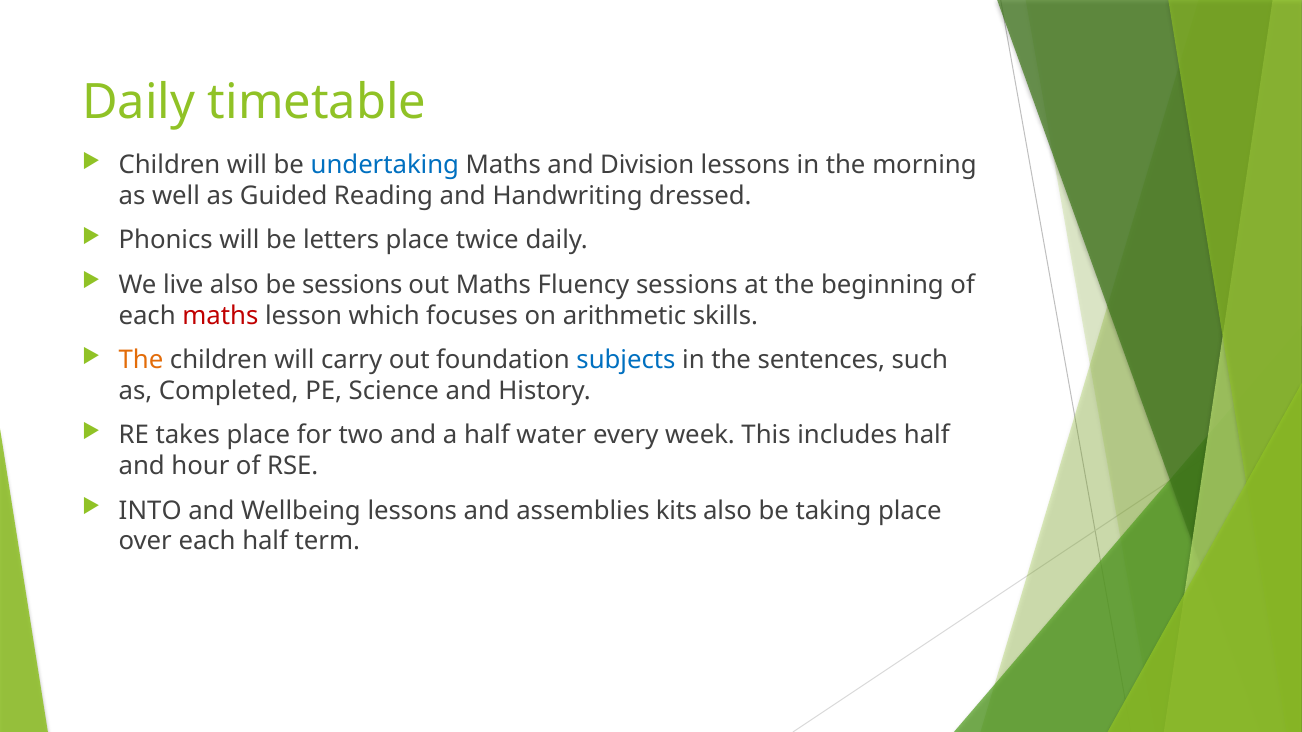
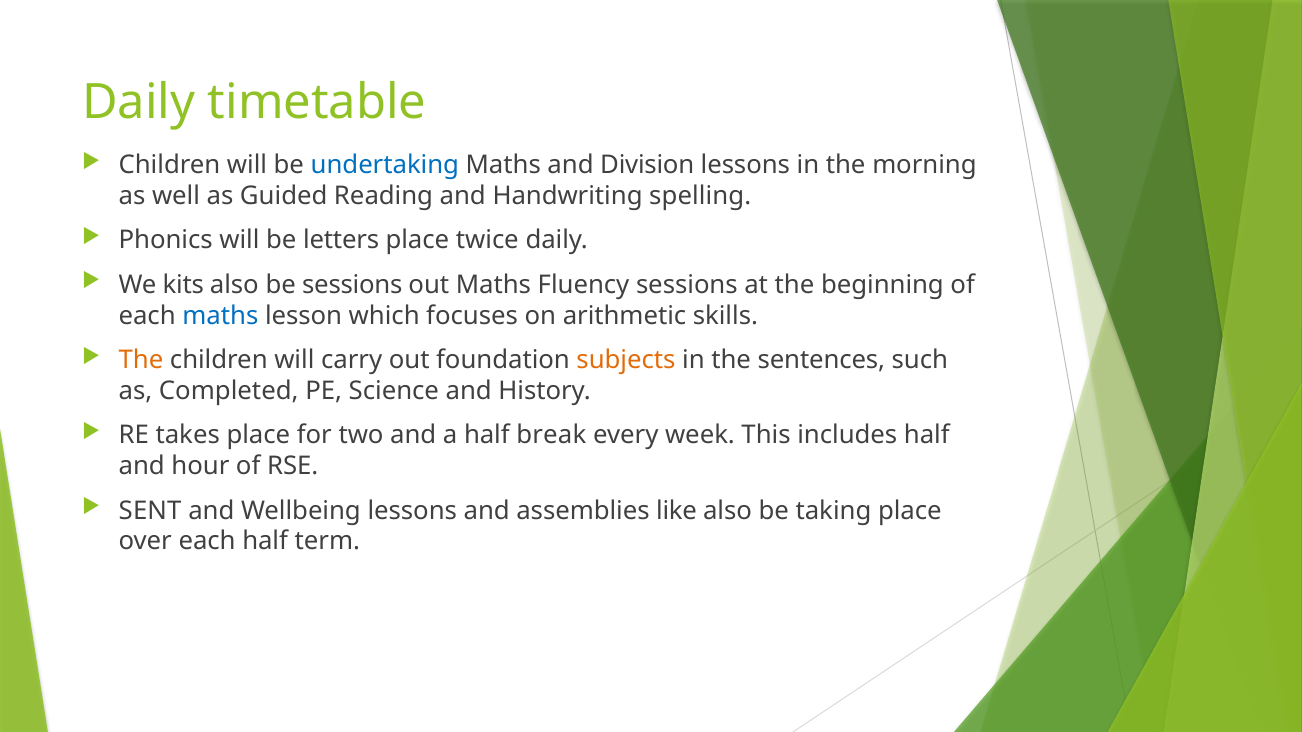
dressed: dressed -> spelling (700, 196)
live: live -> kits (183, 285)
maths colour: red -> blue (220, 316)
subjects colour: blue -> orange (626, 360)
water: water -> break (551, 436)
INTO: INTO -> SENT (150, 511)
kits: kits -> like (677, 511)
